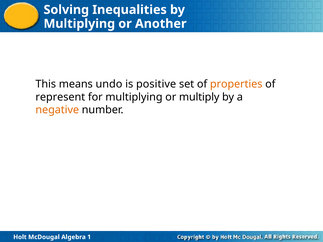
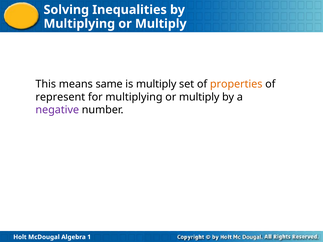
Another: Another -> Multiply (161, 24)
undo: undo -> same (109, 84)
is positive: positive -> multiply (156, 84)
negative colour: orange -> purple (57, 110)
